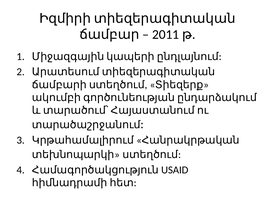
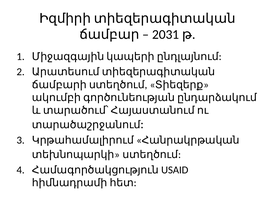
2011: 2011 -> 2031 (166, 35)
